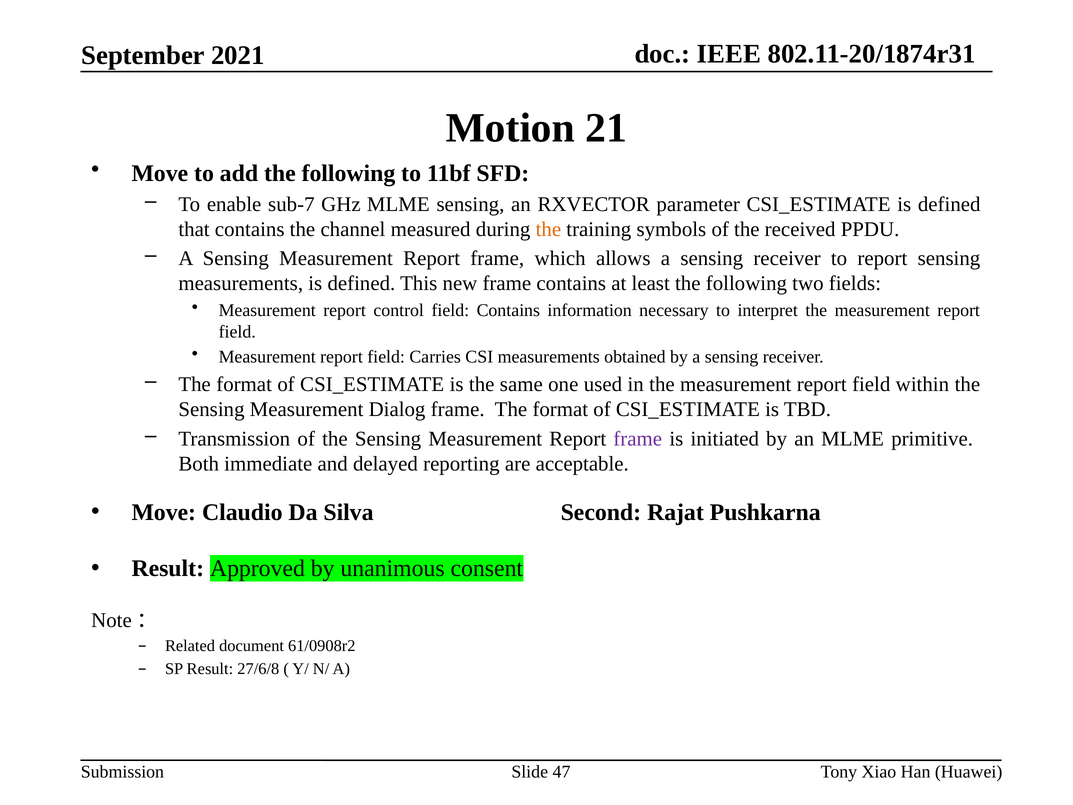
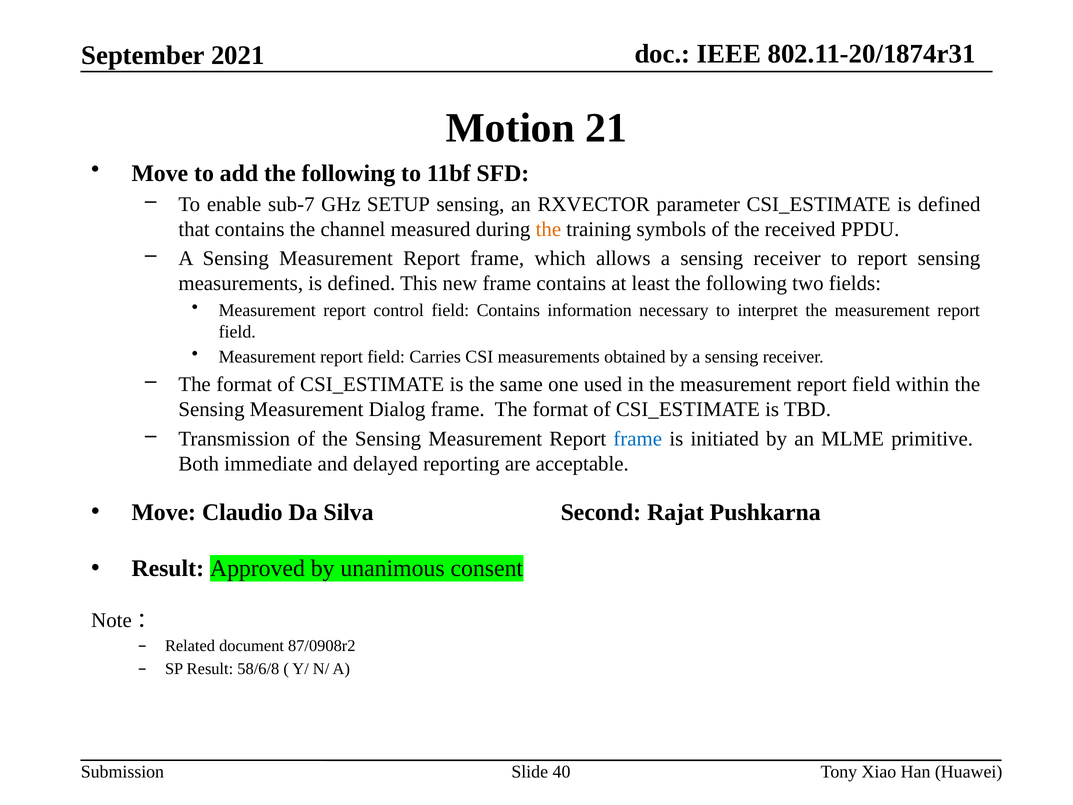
GHz MLME: MLME -> SETUP (398, 204)
frame colour: purple -> blue (638, 439)
61/0908r2: 61/0908r2 -> 87/0908r2 (322, 645)
27/6/8: 27/6/8 -> 58/6/8 (258, 668)
47: 47 -> 40 (562, 772)
